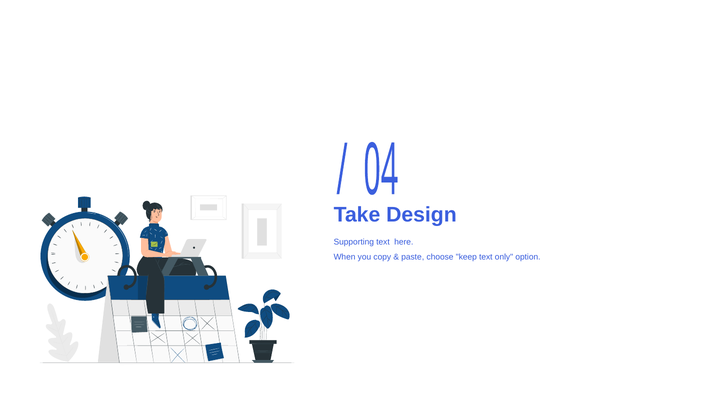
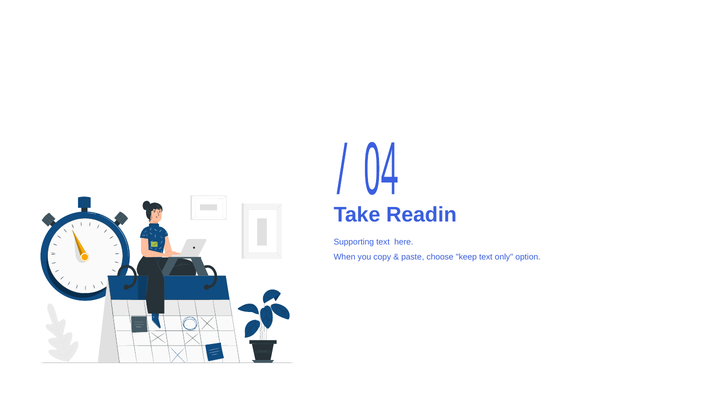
Design: Design -> Readin (421, 215)
